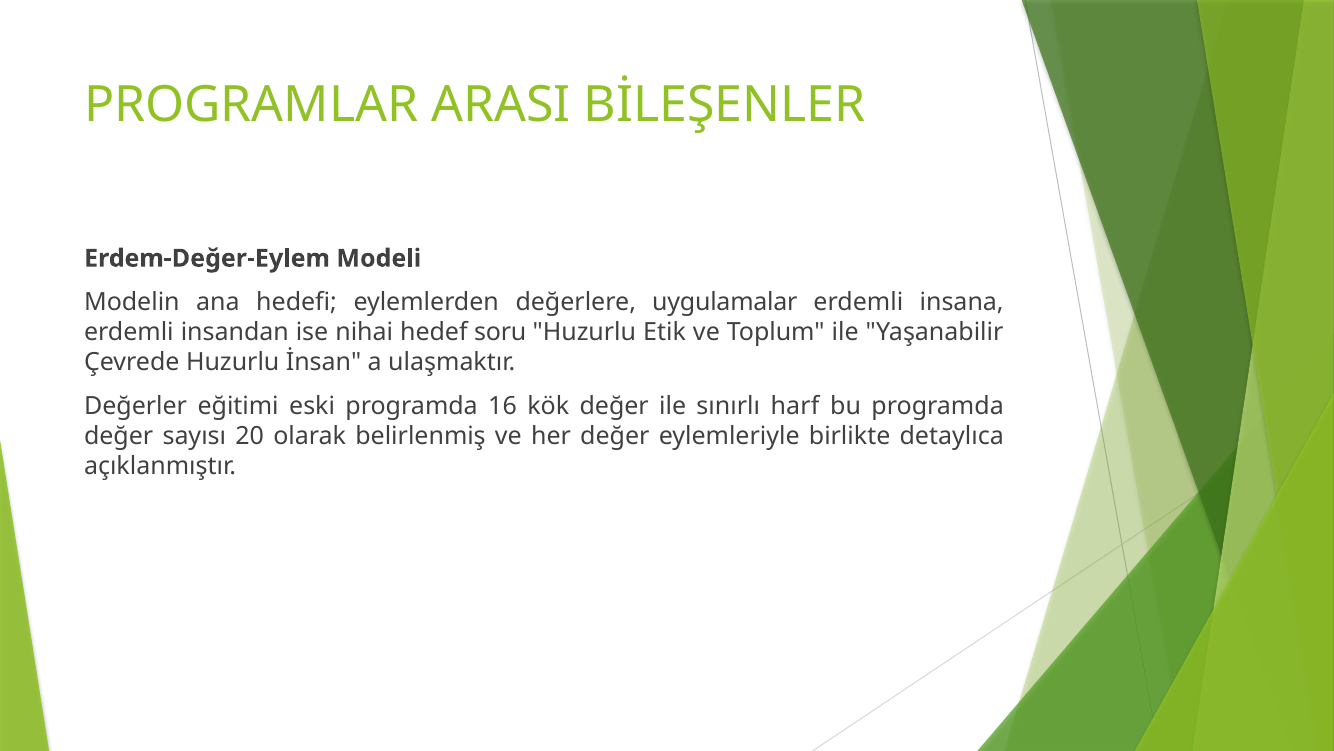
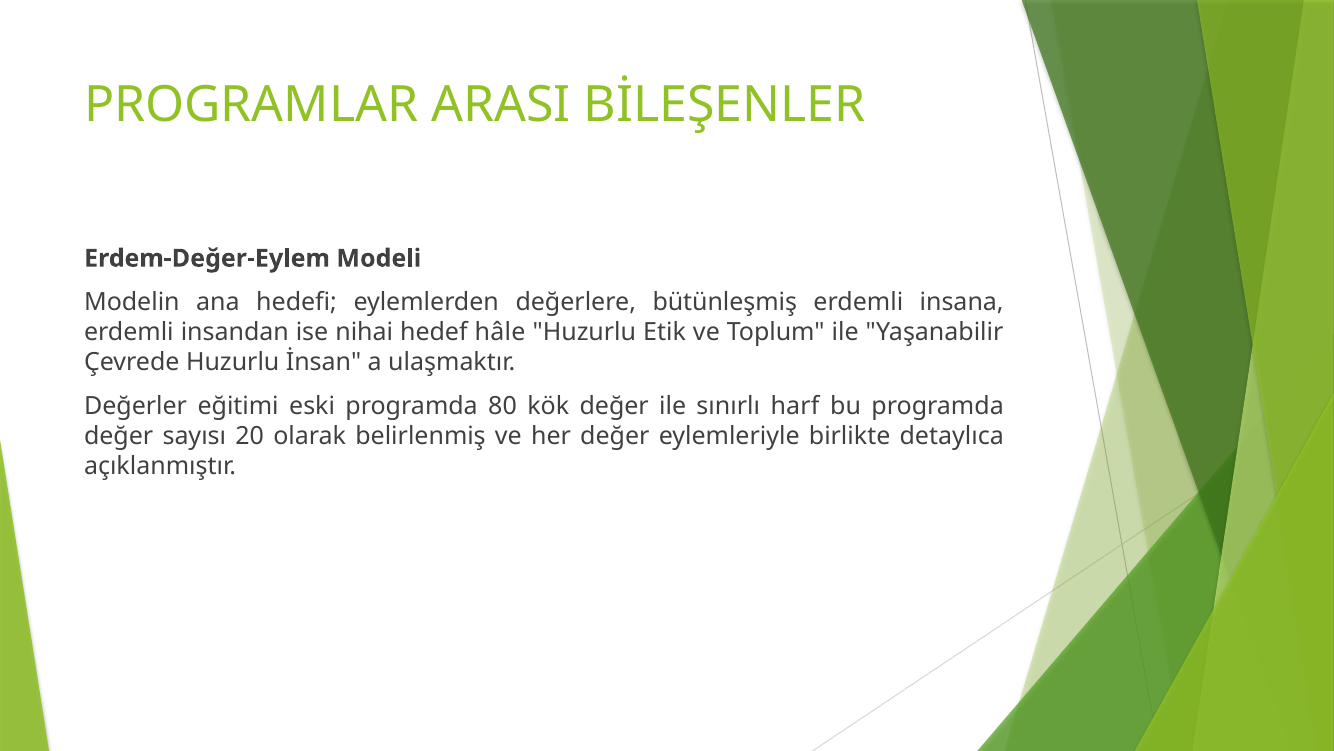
uygulamalar: uygulamalar -> bütünleşmiş (725, 302)
soru: soru -> hâle (500, 332)
16: 16 -> 80 (503, 406)
